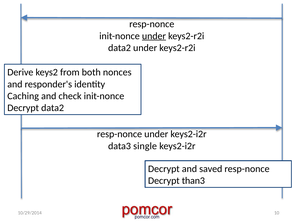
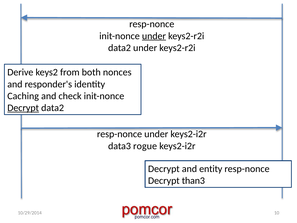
Decrypt underline: none -> present (23, 108)
single: single -> rogue (145, 146)
saved: saved -> entity (211, 169)
